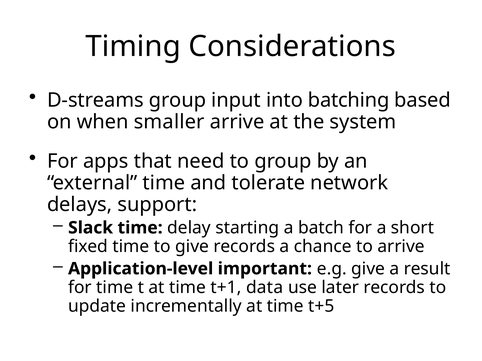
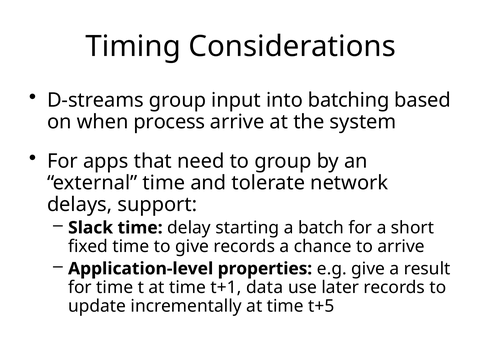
smaller: smaller -> process (169, 122)
important: important -> properties (265, 269)
